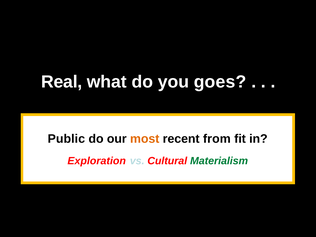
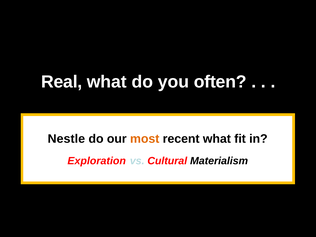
goes: goes -> often (220, 82)
Public: Public -> Nestle (66, 139)
recent from: from -> what (217, 139)
Materialism colour: green -> black (219, 161)
